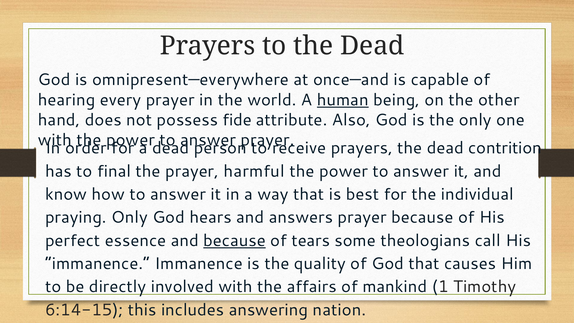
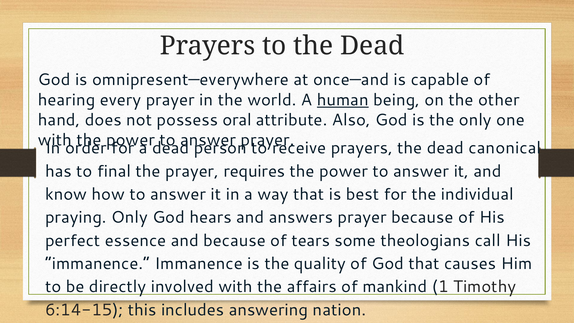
fide: fide -> oral (237, 120)
contrition: contrition -> canonical (505, 148)
harmful: harmful -> requires (254, 171)
because underline: present -> none (235, 240)
